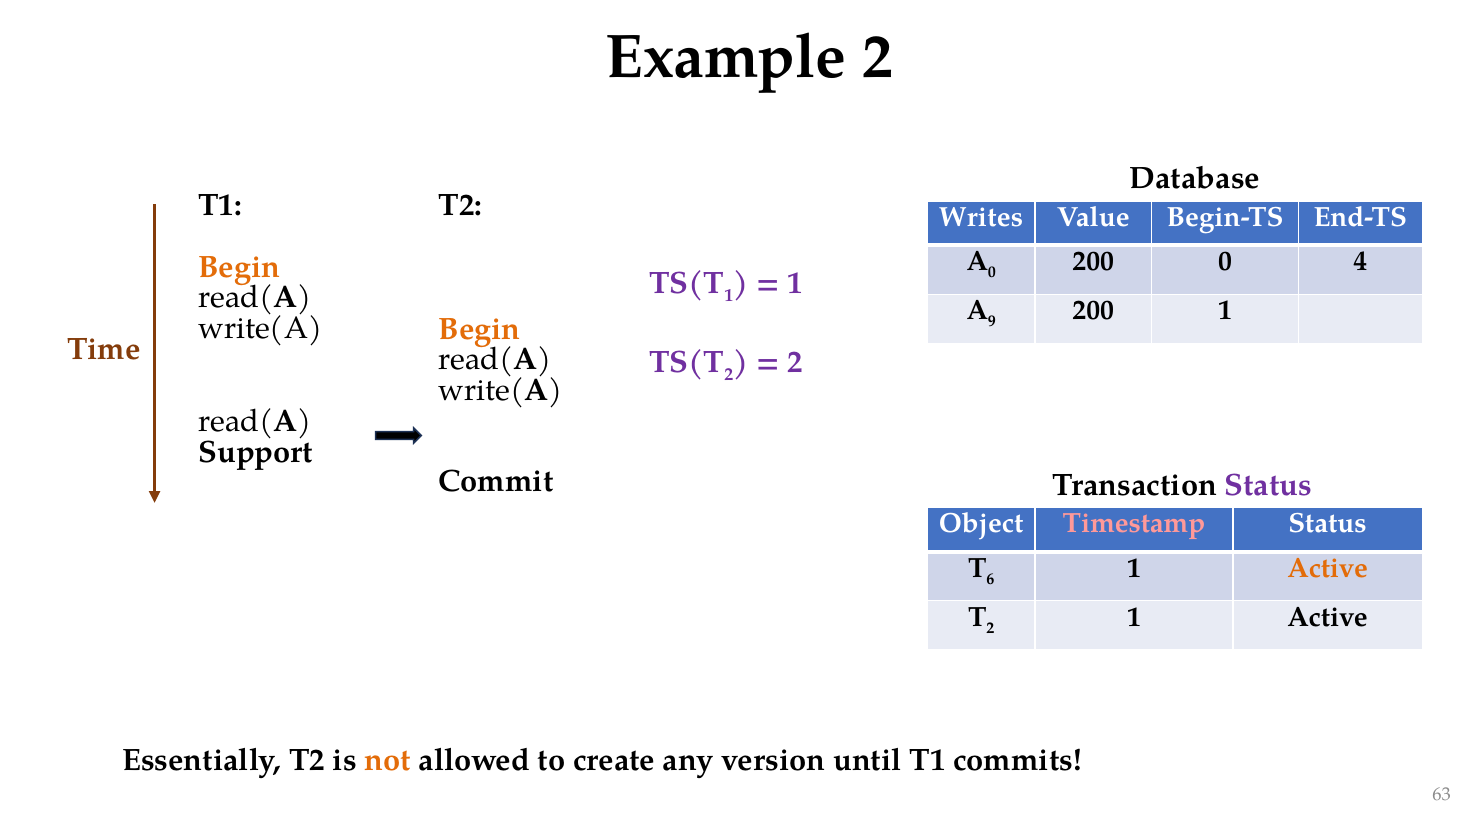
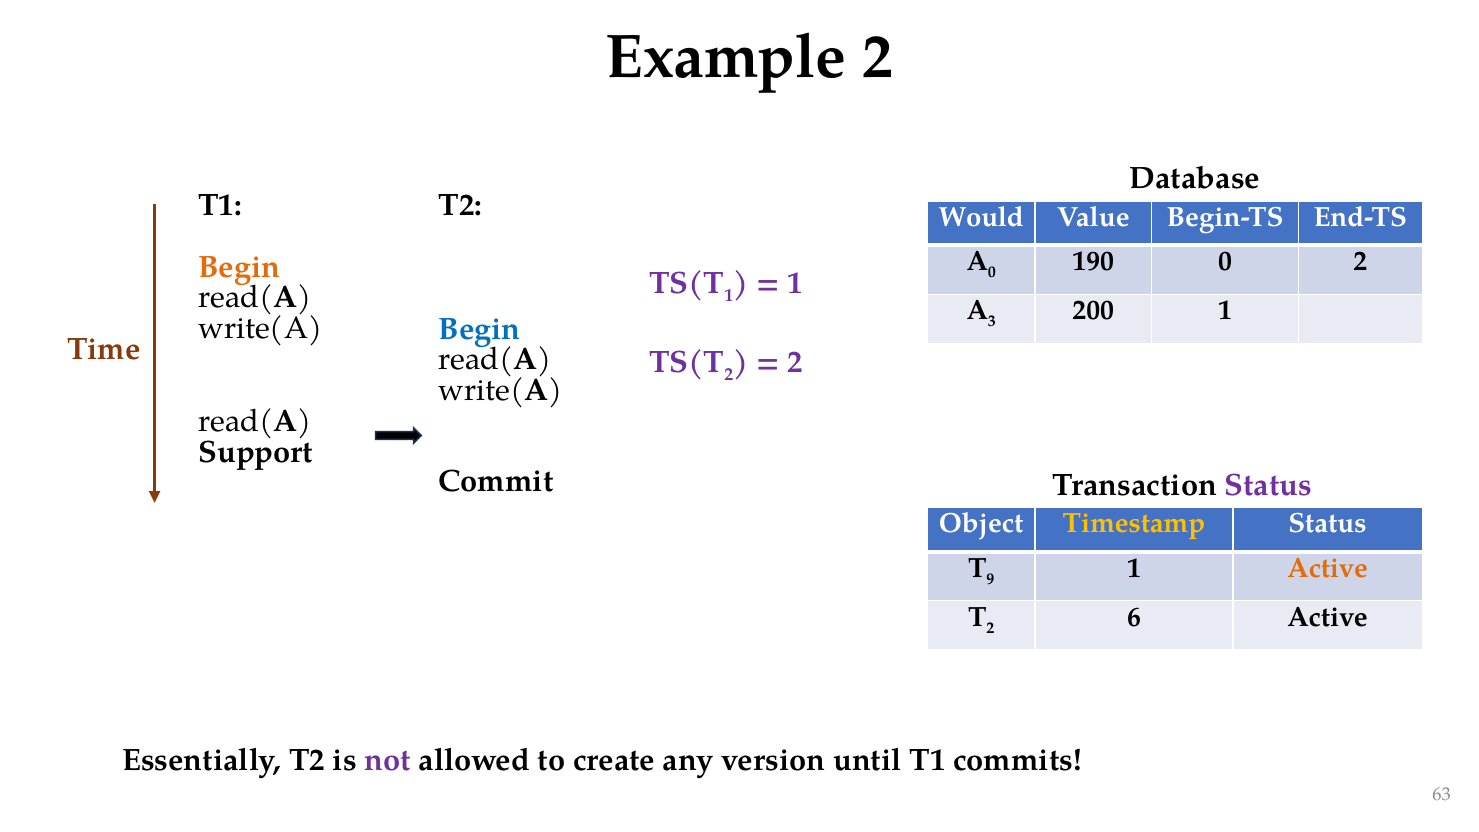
Writes: Writes -> Would (981, 217)
0 200: 200 -> 190 (1093, 262)
0 4: 4 -> 2 (1360, 262)
9: 9 -> 3 (992, 321)
Begin colour: orange -> blue (480, 329)
Timestamp colour: pink -> yellow (1134, 524)
6: 6 -> 9 (991, 579)
2 1: 1 -> 6 (1134, 617)
not colour: orange -> purple (388, 760)
